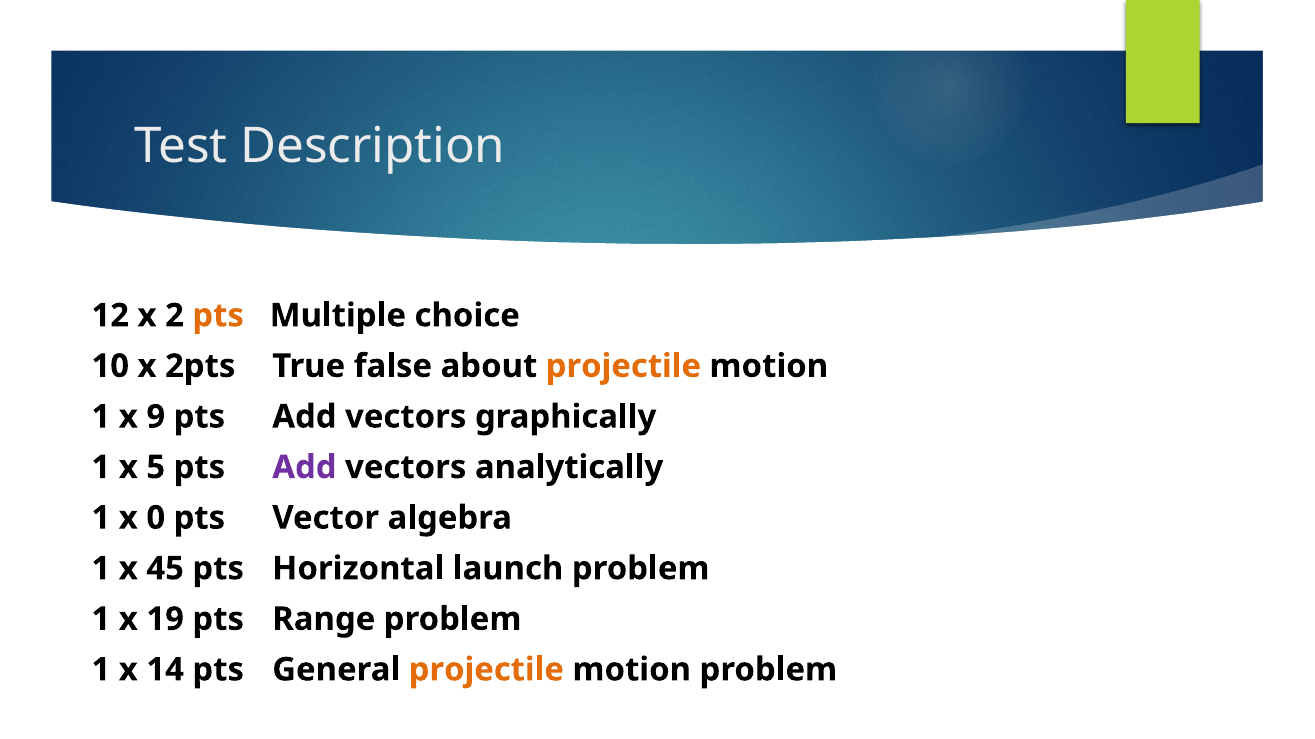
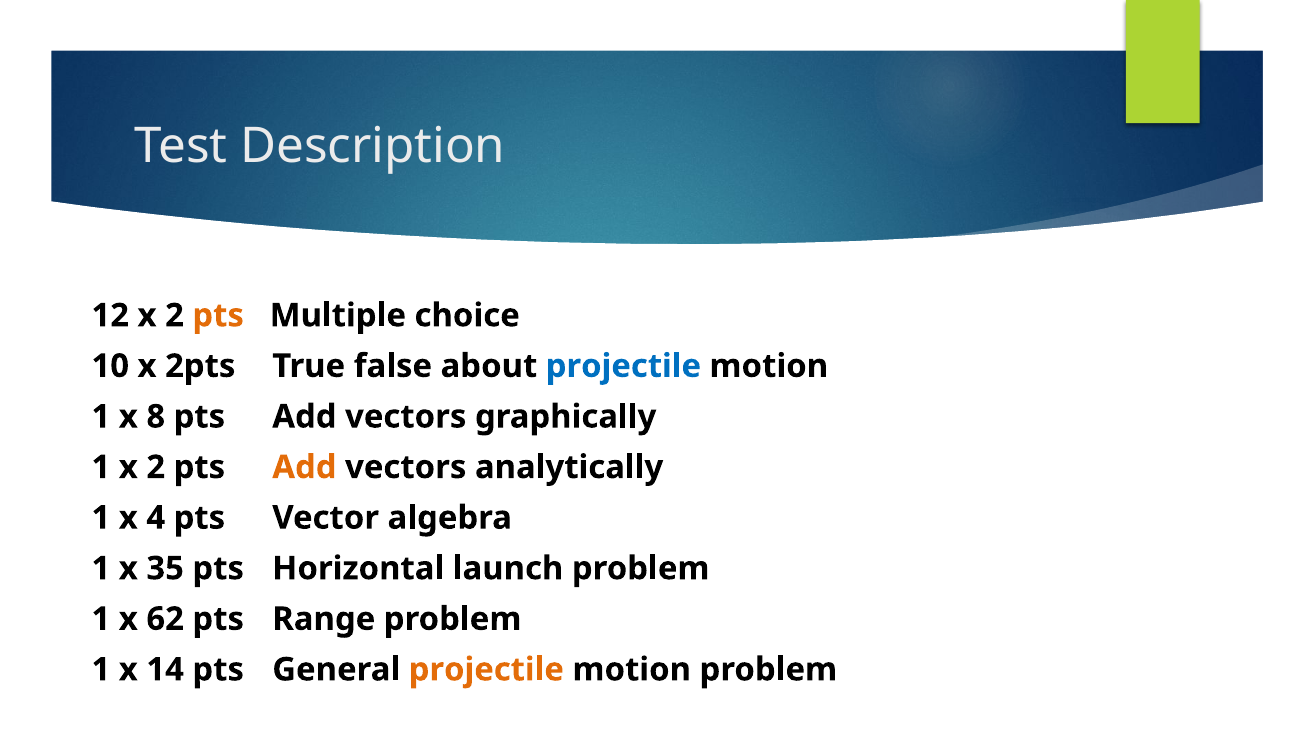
projectile colour: orange -> blue (623, 366)
9: 9 -> 8 (156, 417)
1 x 5: 5 -> 2 (156, 468)
Add colour: purple -> orange (304, 468)
0: 0 -> 4 (156, 518)
45: 45 -> 35 (165, 569)
19: 19 -> 62 (165, 620)
